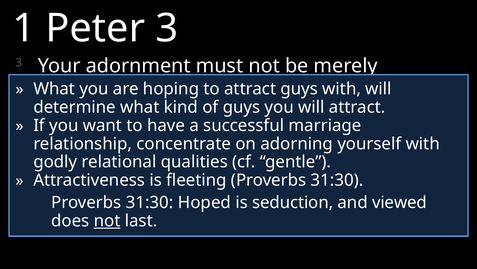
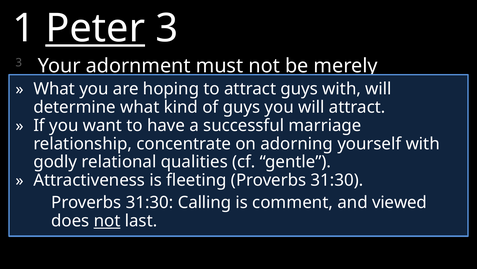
Peter underline: none -> present (95, 28)
Hoped: Hoped -> Calling (204, 202)
seduction: seduction -> comment (293, 202)
